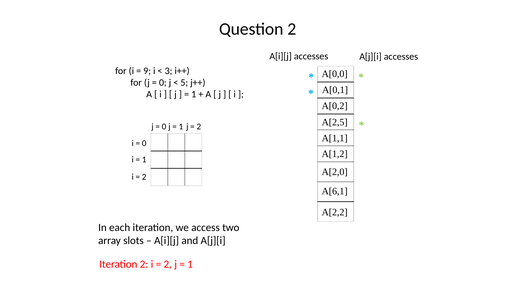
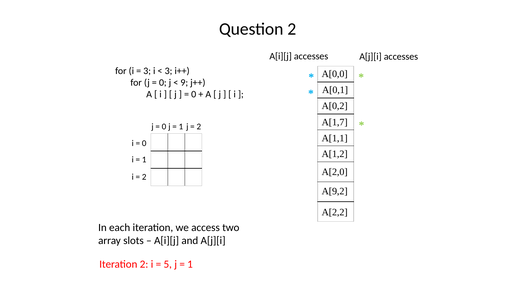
9: 9 -> 3 (147, 71)
5: 5 -> 9 (184, 83)
1: 1 -> 0 (194, 94)
A[2,5: A[2,5 -> A[1,7 (335, 122)
A[6,1: A[6,1 -> A[9,2 (335, 191)
2: 2 -> 5 (168, 264)
